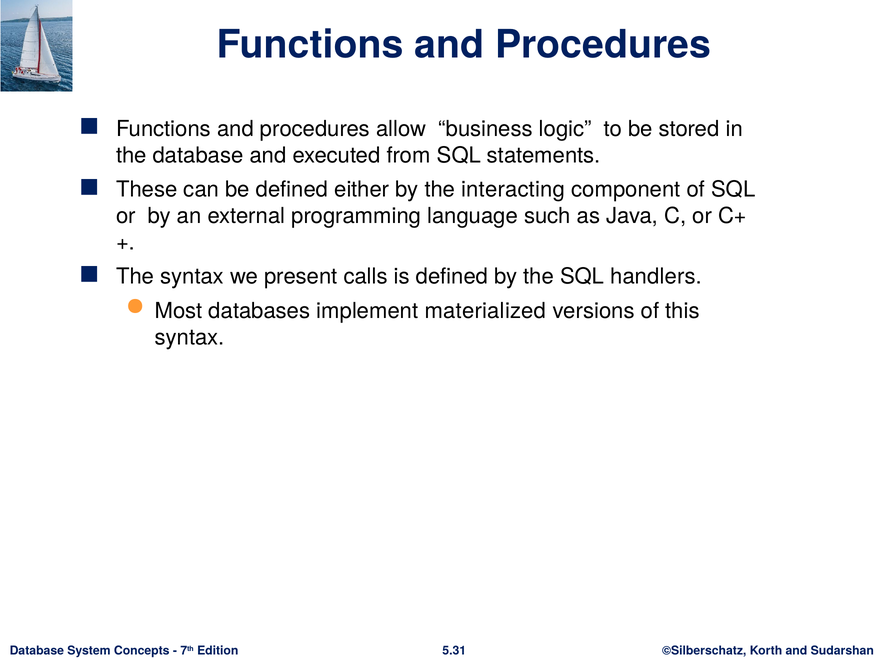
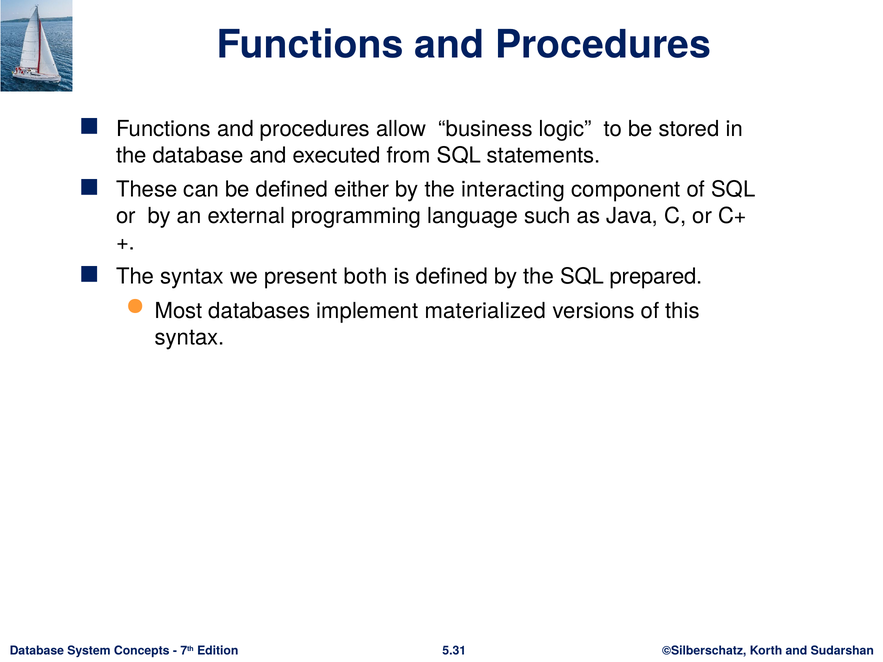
calls: calls -> both (365, 277)
handlers: handlers -> prepared (656, 277)
